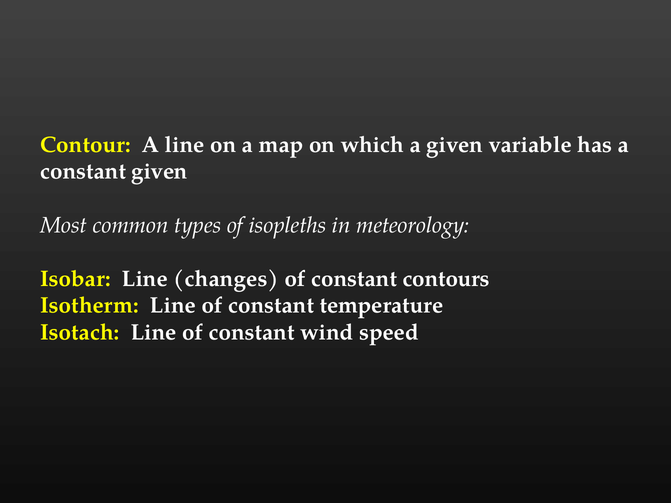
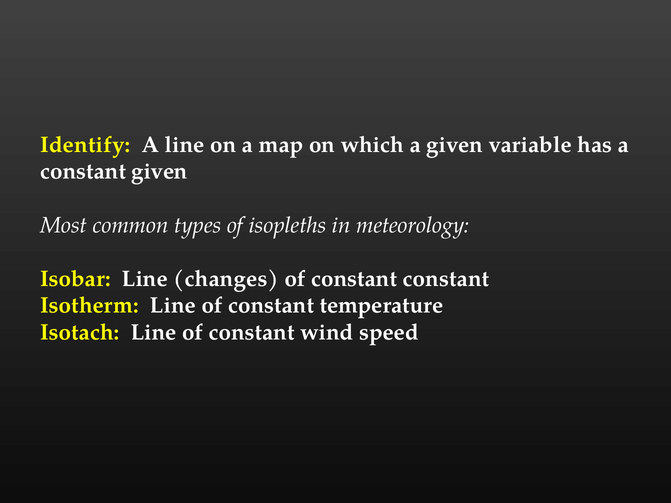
Contour: Contour -> Identify (85, 145)
constant contours: contours -> constant (446, 279)
